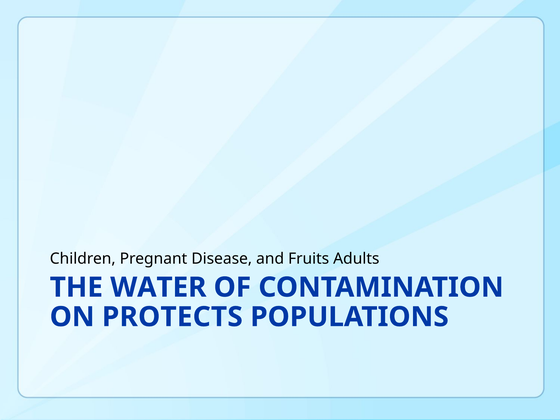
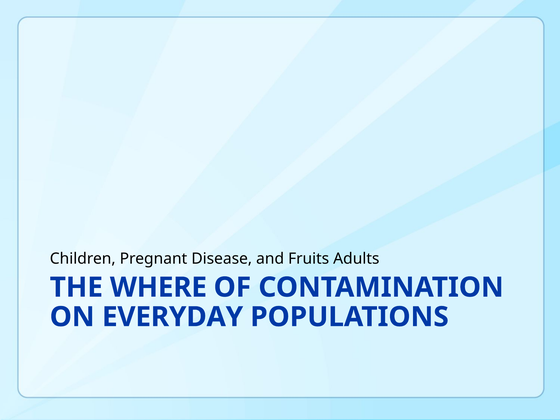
WATER: WATER -> WHERE (158, 287)
PROTECTS: PROTECTS -> EVERYDAY (173, 317)
